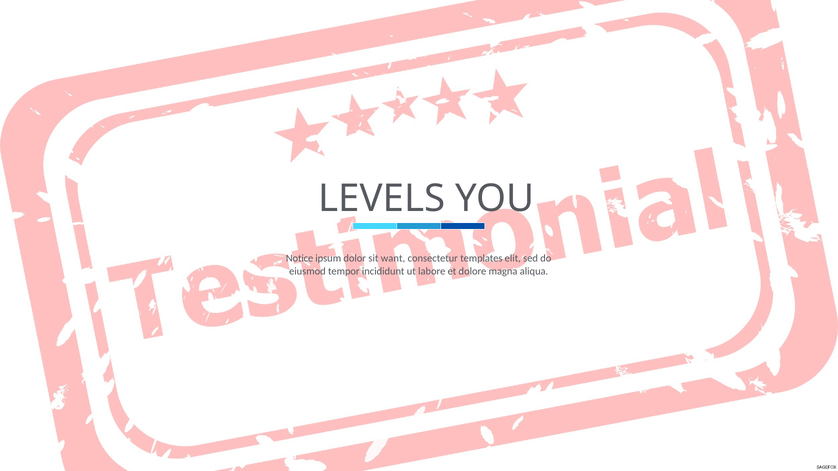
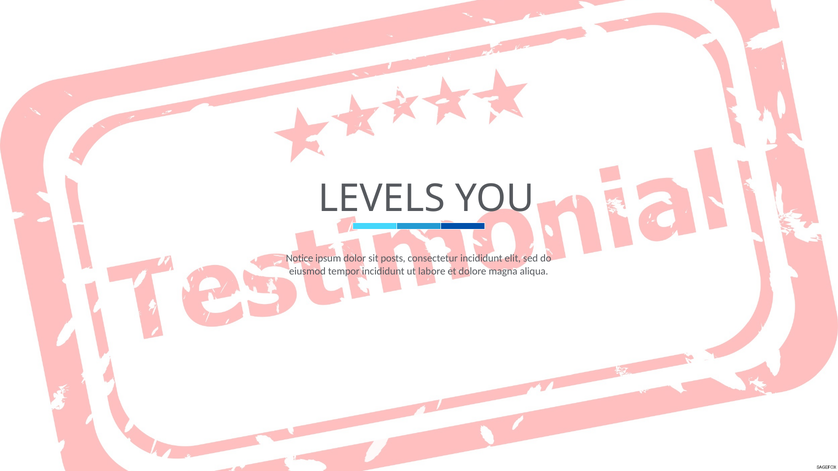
want: want -> posts (393, 259)
consectetur templates: templates -> incididunt (481, 259)
